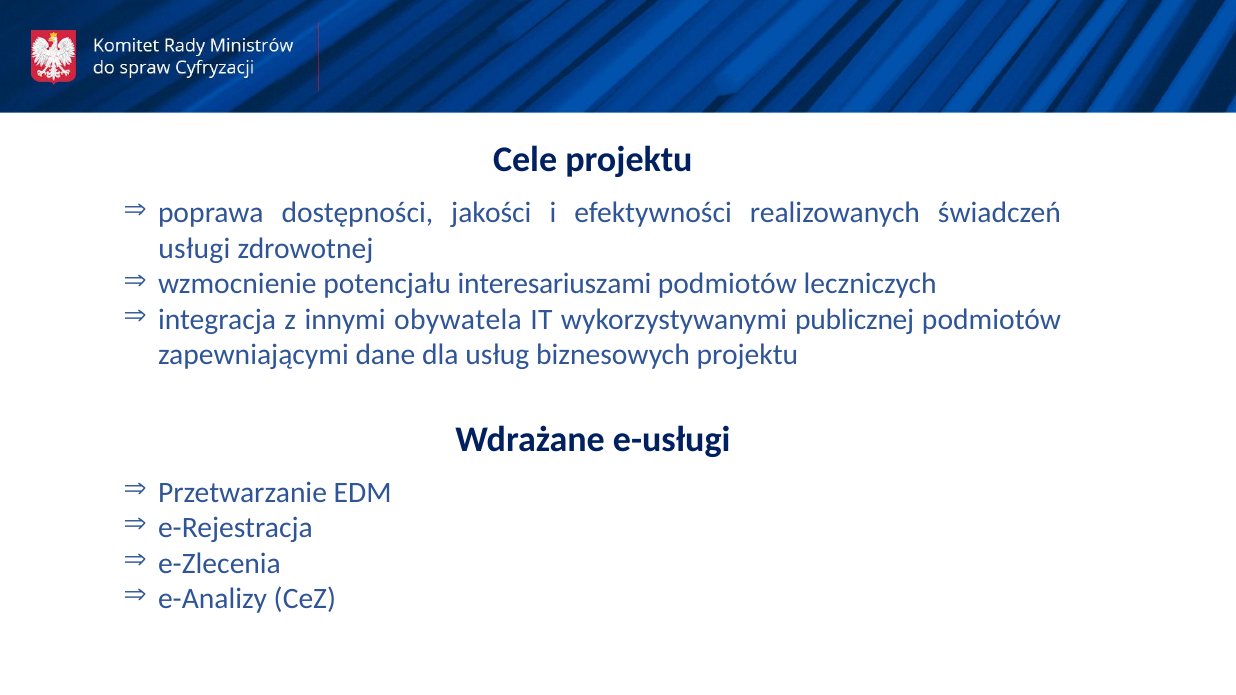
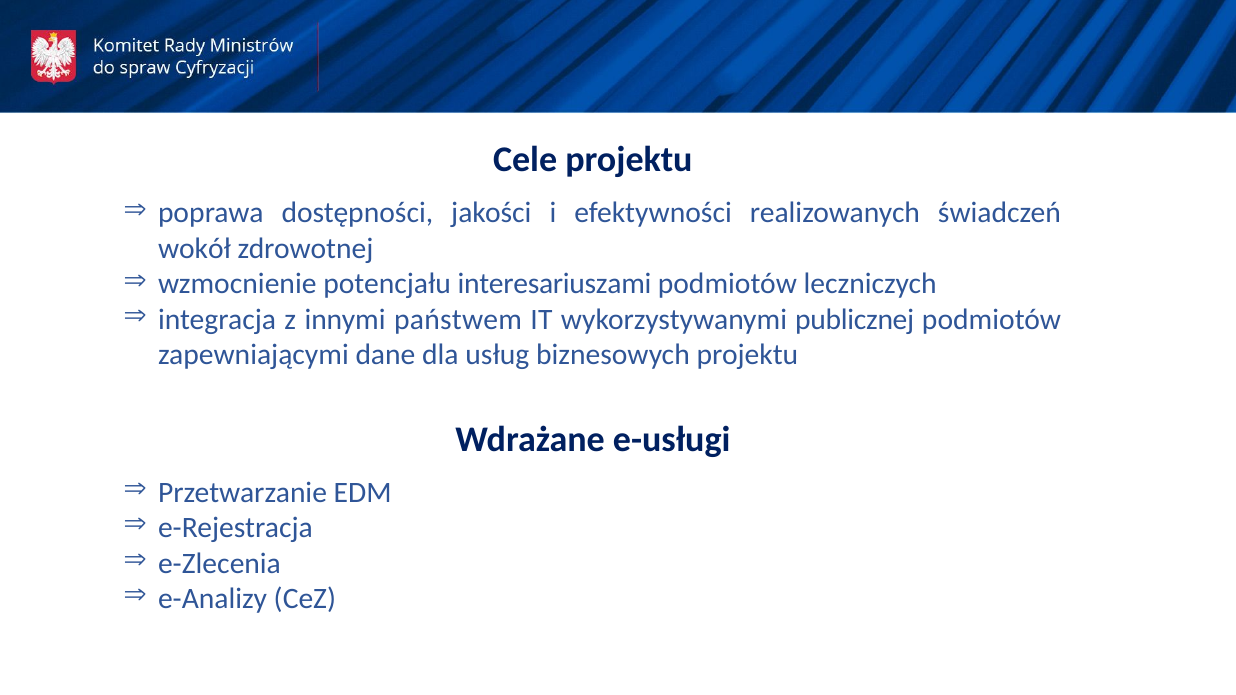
usługi: usługi -> wokół (195, 249)
obywatela: obywatela -> państwem (458, 320)
